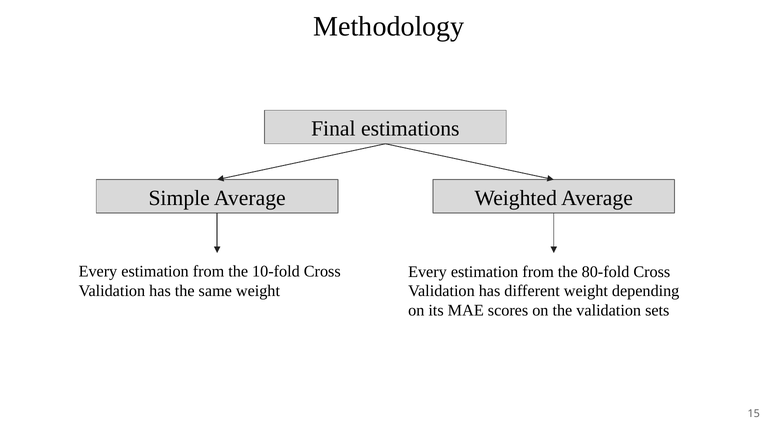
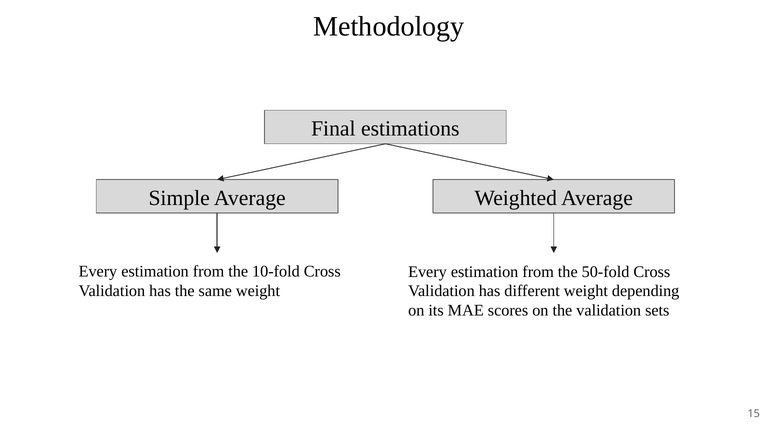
80-fold: 80-fold -> 50-fold (606, 271)
